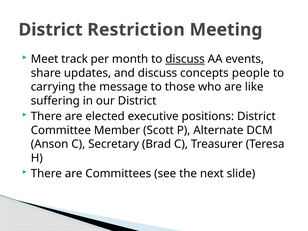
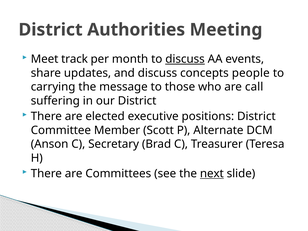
Restriction: Restriction -> Authorities (136, 30)
like: like -> call (254, 87)
next underline: none -> present (212, 174)
